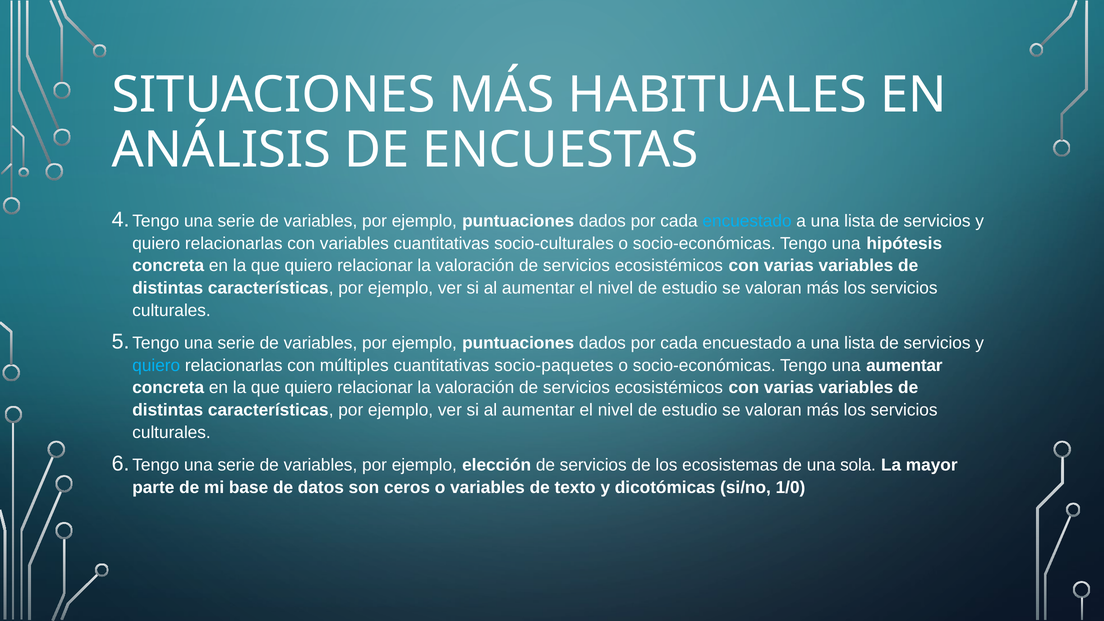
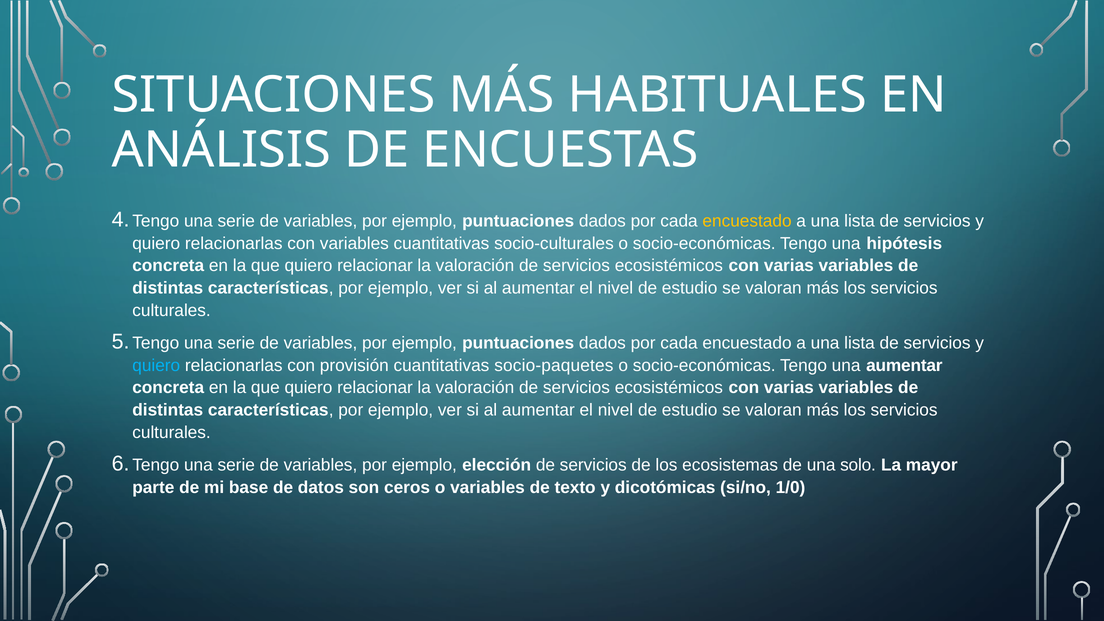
encuestado colour: light blue -> yellow (747, 221)
múltiples: múltiples -> provisión (354, 365)
sola: sola -> solo (858, 465)
